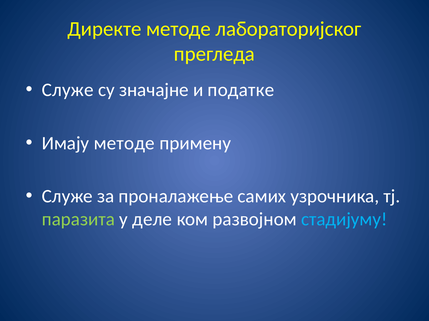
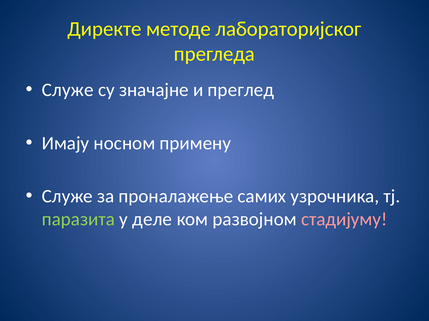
податке: податке -> преглед (241, 90)
Имају методе: методе -> носном (124, 143)
стадијуму colour: light blue -> pink (344, 220)
